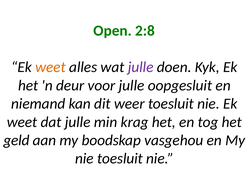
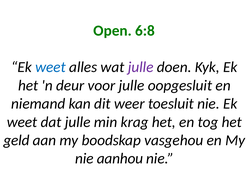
2:8: 2:8 -> 6:8 (145, 31)
weet colour: orange -> blue (51, 67)
nie toesluit: toesluit -> aanhou (120, 158)
